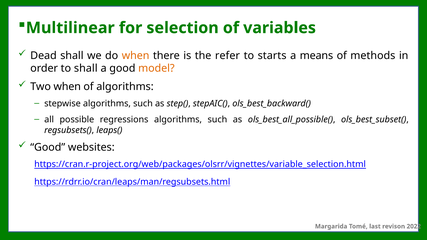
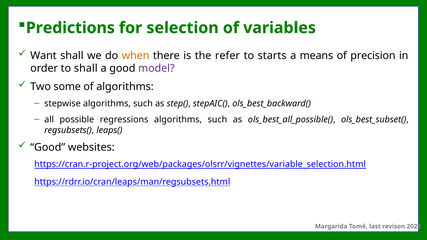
Multilinear: Multilinear -> Predictions (70, 28)
Dead: Dead -> Want (43, 56)
methods: methods -> precision (373, 56)
model colour: orange -> purple (156, 68)
Two when: when -> some (67, 87)
